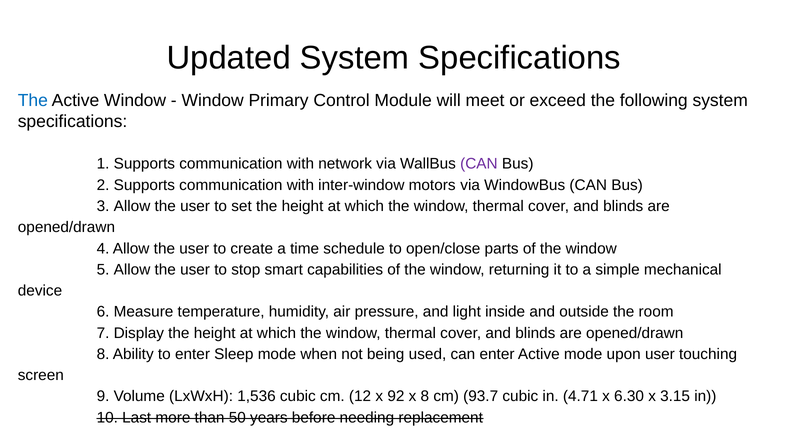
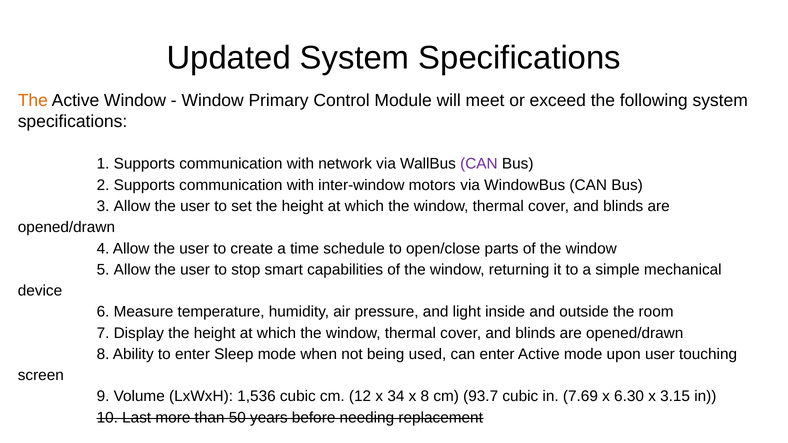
The colour: blue -> orange (33, 100)
92: 92 -> 34 (396, 397)
4.71: 4.71 -> 7.69 (580, 397)
